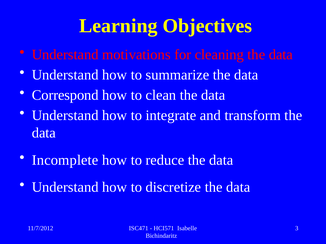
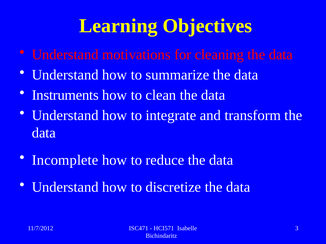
Correspond: Correspond -> Instruments (65, 95)
